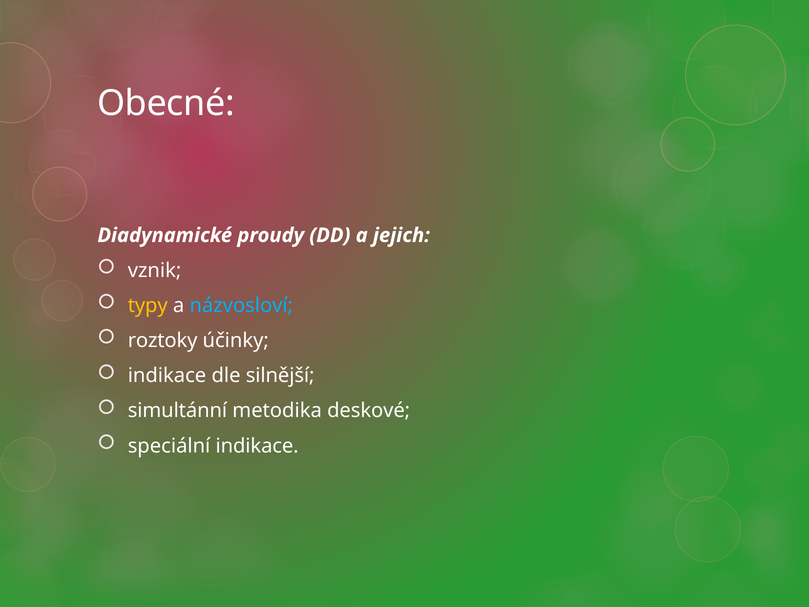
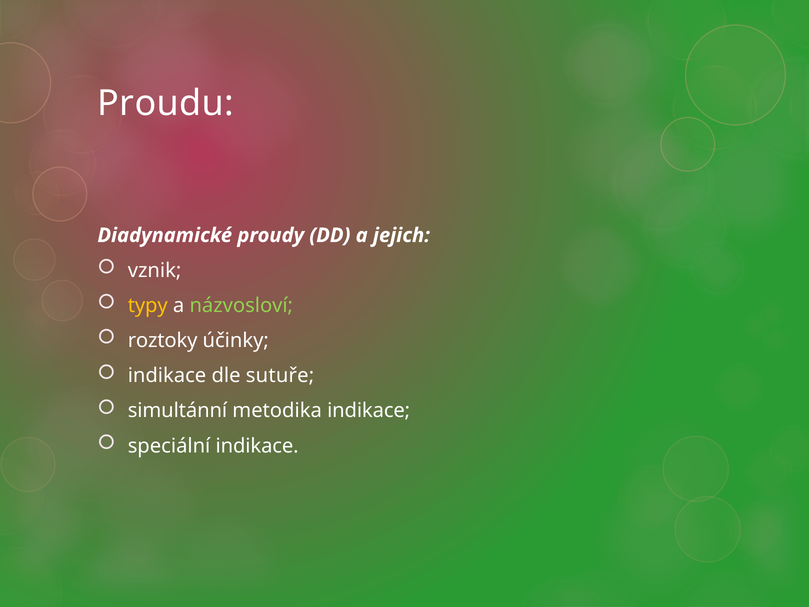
Obecné: Obecné -> Proudu (166, 103)
názvosloví colour: light blue -> light green (241, 305)
silnější: silnější -> sutuře (280, 376)
metodika deskové: deskové -> indikace (369, 411)
